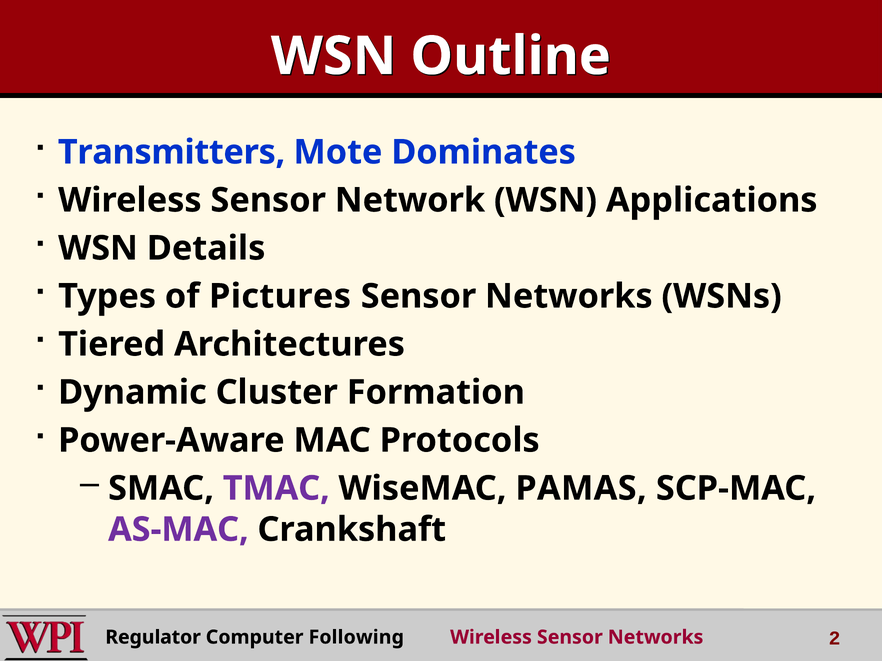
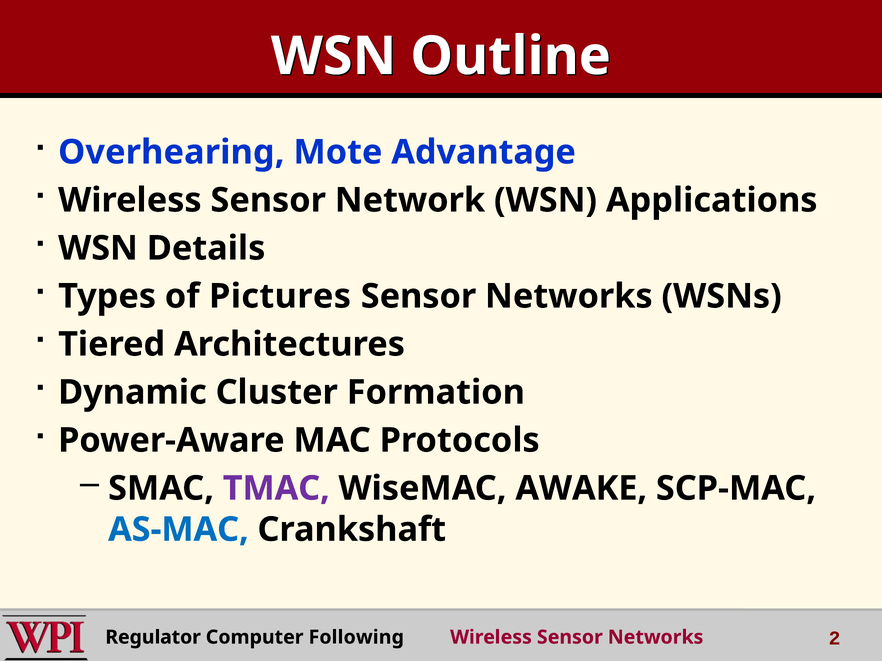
Transmitters: Transmitters -> Overhearing (171, 152)
Dominates: Dominates -> Advantage (484, 152)
PAMAS: PAMAS -> AWAKE (581, 489)
AS-MAC colour: purple -> blue (178, 530)
